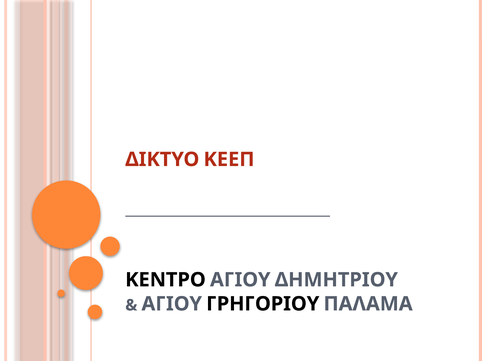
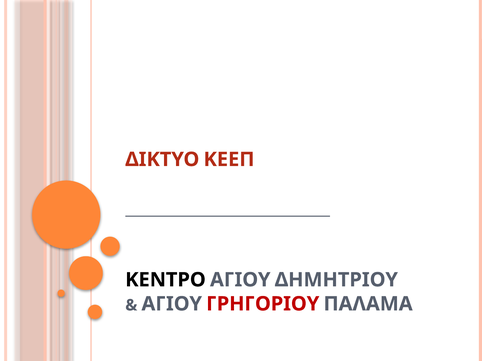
ΓΡΗΓΟΡΙΟΥ colour: black -> red (263, 304)
